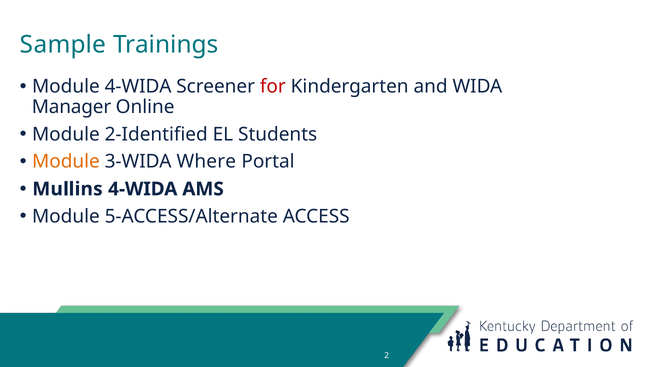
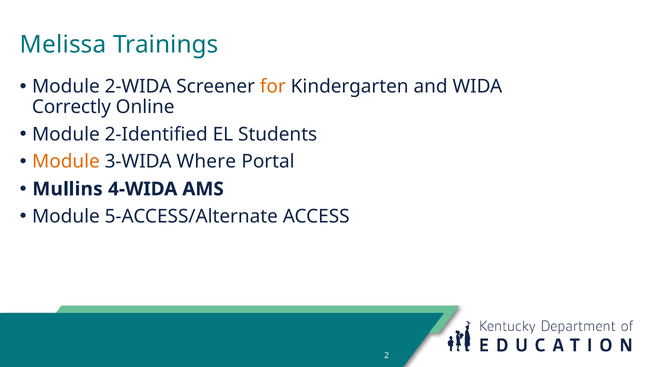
Sample: Sample -> Melissa (63, 45)
Module 4-WIDA: 4-WIDA -> 2-WIDA (138, 86)
for colour: red -> orange (273, 86)
Manager: Manager -> Correctly (72, 107)
